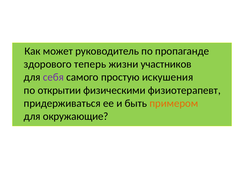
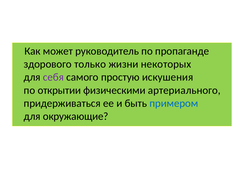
теперь: теперь -> только (90, 64)
участников: участников -> некоторых (166, 64)
физиотерапевт: физиотерапевт -> артериального (184, 90)
примером colour: orange -> blue (174, 103)
